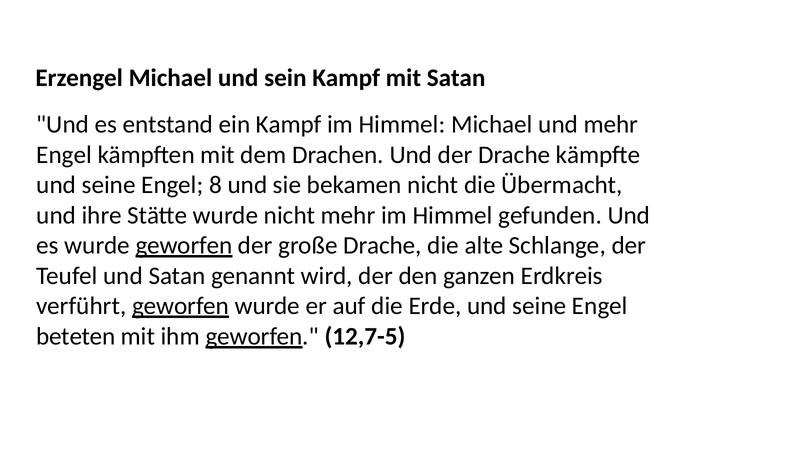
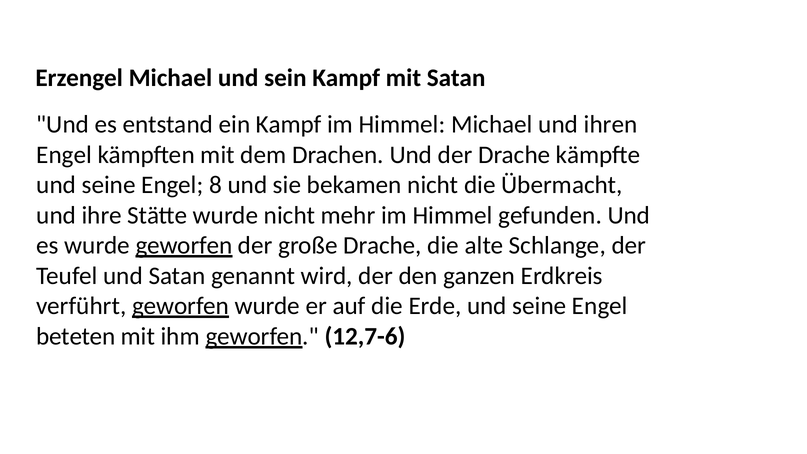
und mehr: mehr -> ihren (611, 124)
12,7-5: 12,7-5 -> 12,7-6 (365, 336)
